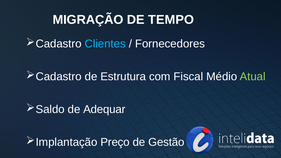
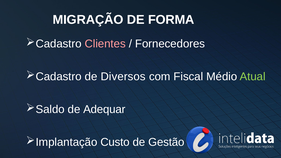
TEMPO: TEMPO -> FORMA (171, 20)
Clientes colour: light blue -> pink (105, 44)
Estrutura: Estrutura -> Diversos (123, 77)
Preço: Preço -> Custo (115, 142)
